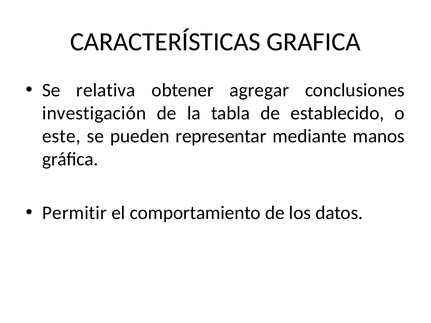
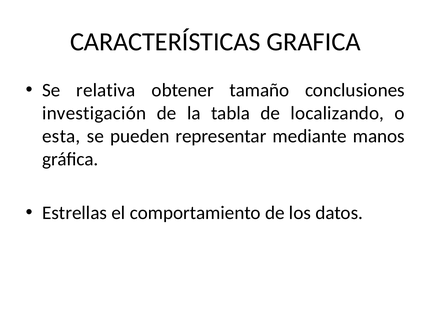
agregar: agregar -> tamaño (259, 90)
establecido: establecido -> localizando (337, 113)
este: este -> esta (61, 136)
Permitir: Permitir -> Estrellas (75, 213)
